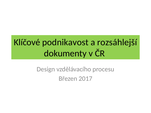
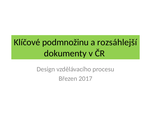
podnikavost: podnikavost -> podmnožinu (65, 42)
